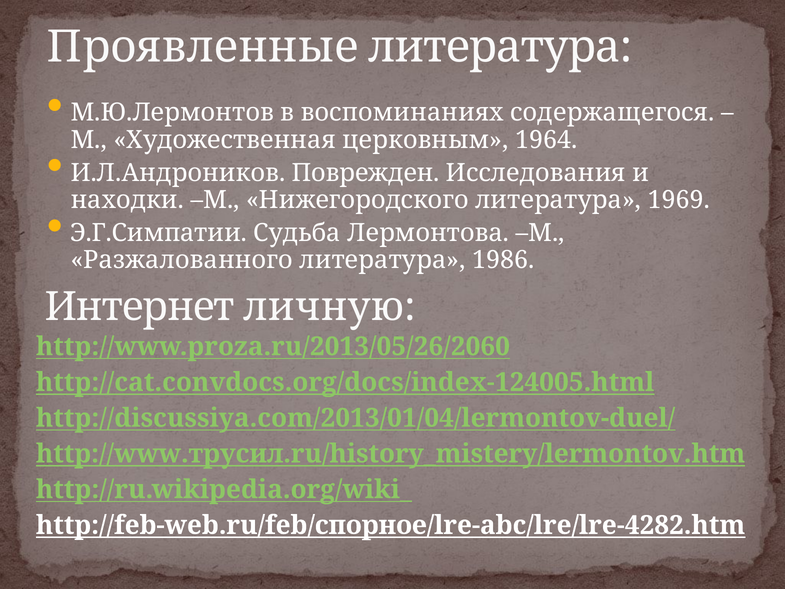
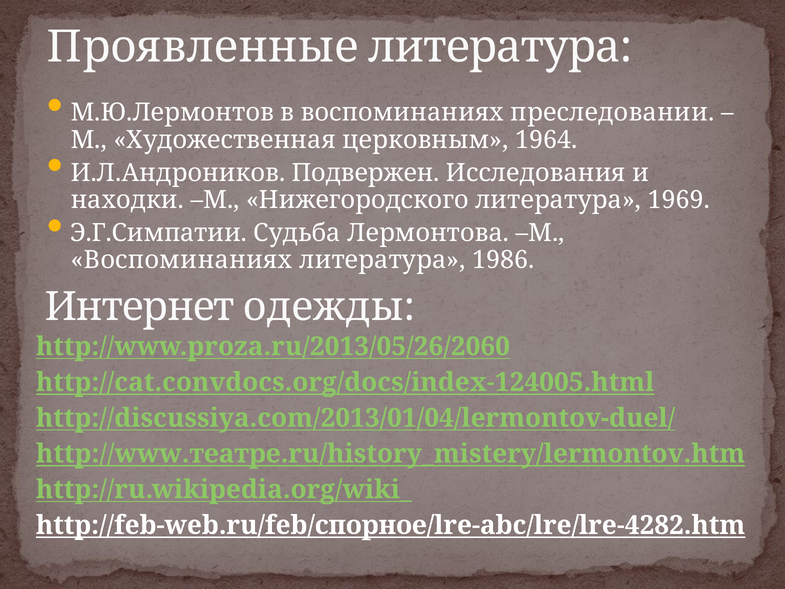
содержащегося: содержащегося -> преследовании (612, 113)
Поврежден: Поврежден -> Подвержен (366, 173)
Разжалованного: Разжалованного -> Воспоминаниях (182, 260)
личную: личную -> одежды (329, 307)
http://www.трусил.ru/history_mistery/lermontov.htm: http://www.трусил.ru/history_mistery/lermontov.htm -> http://www.театре.ru/history_mistery/lermontov.htm (390, 454)
